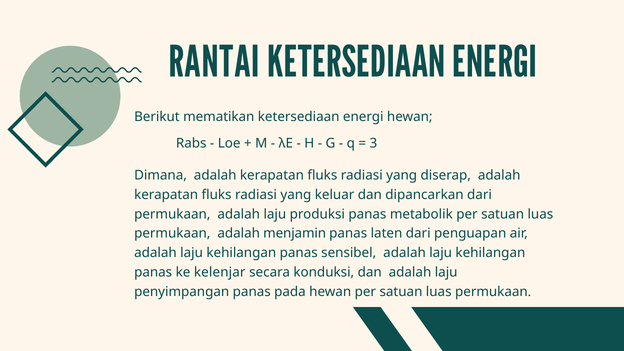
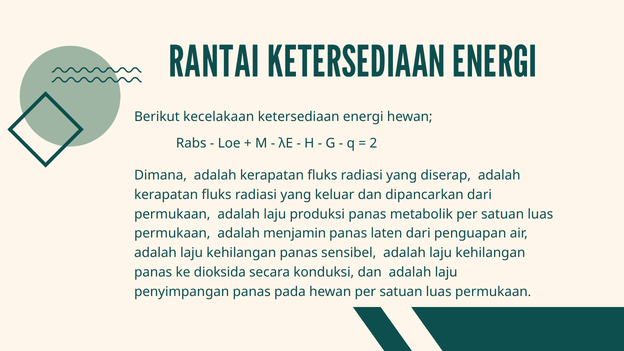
mematikan: mematikan -> kecelakaan (219, 117)
3: 3 -> 2 (373, 143)
kelenjar: kelenjar -> dioksida (220, 272)
